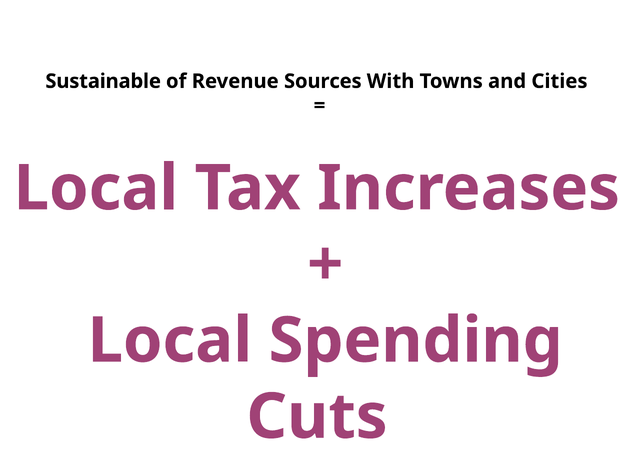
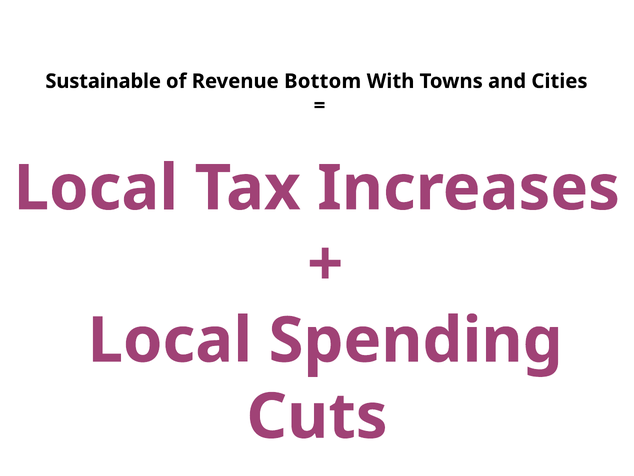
Sources: Sources -> Bottom (323, 81)
